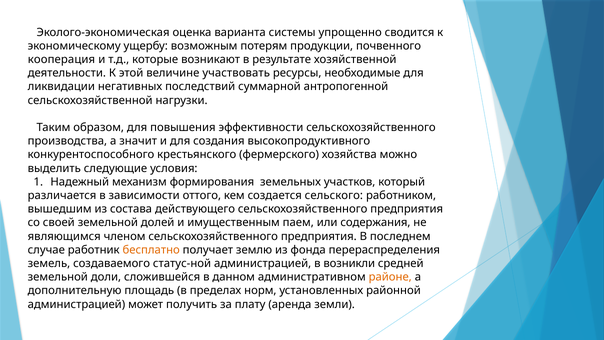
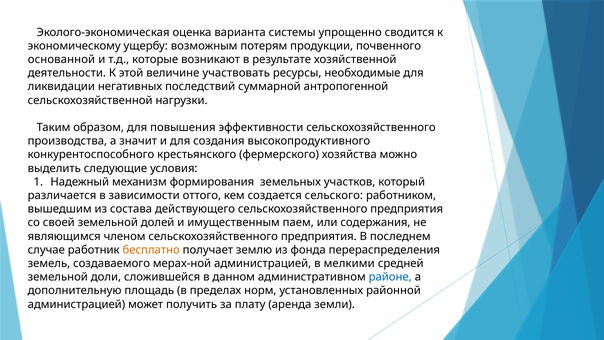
кооперация: кооперация -> основанной (61, 59)
статус-ной: статус-ной -> мерах-ной (182, 263)
возникли: возникли -> мелкими (349, 263)
районе colour: orange -> blue (390, 277)
